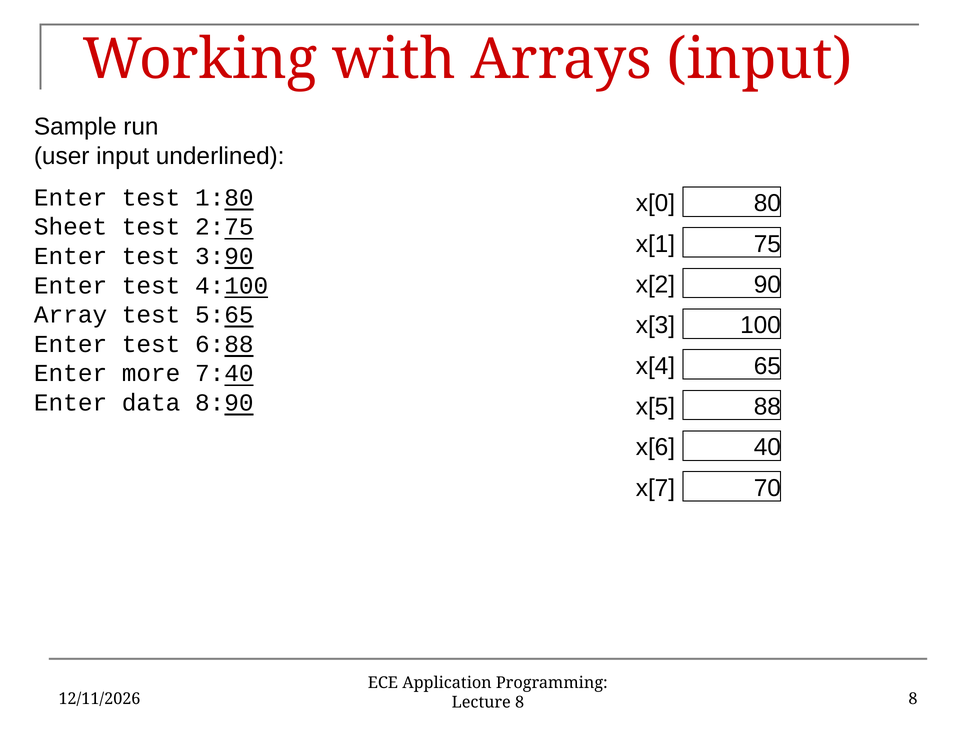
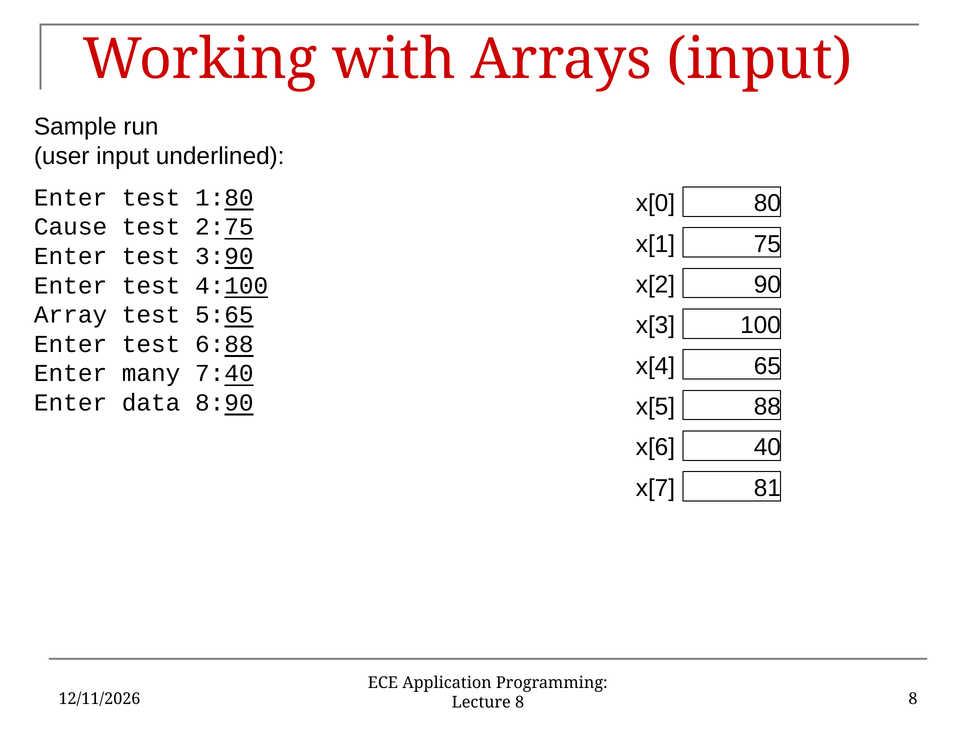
Sheet: Sheet -> Cause (71, 227)
more: more -> many (151, 373)
70: 70 -> 81 (767, 488)
